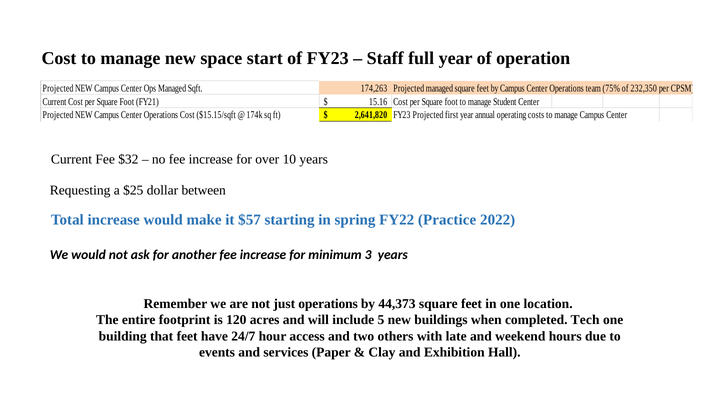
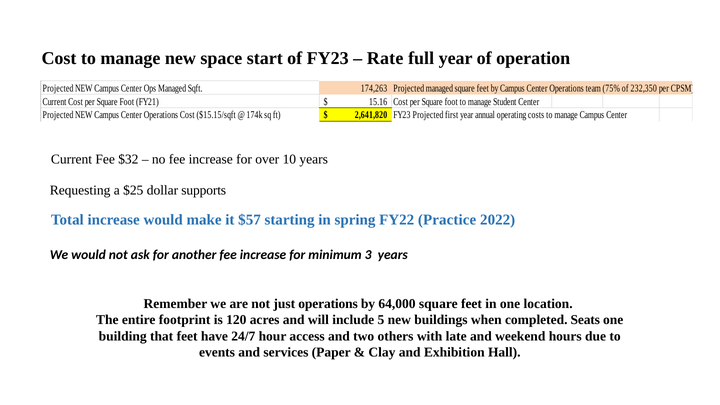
Staff: Staff -> Rate (385, 58)
between: between -> supports (204, 190)
44,373: 44,373 -> 64,000 (397, 304)
Tech: Tech -> Seats (585, 320)
